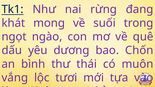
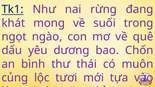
vắng: vắng -> củng (15, 78)
